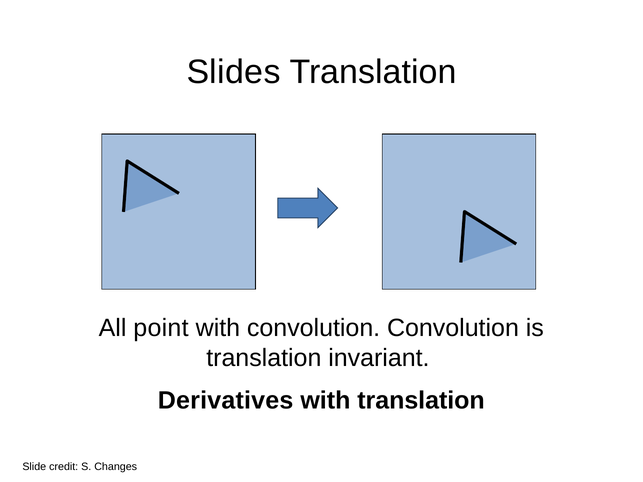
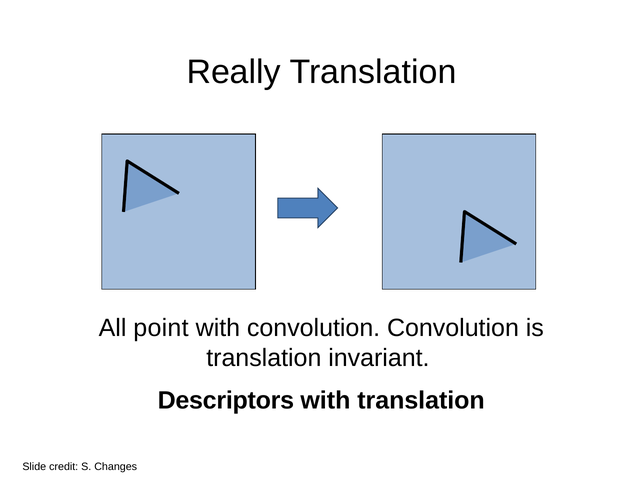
Slides: Slides -> Really (234, 72)
Derivatives: Derivatives -> Descriptors (226, 401)
